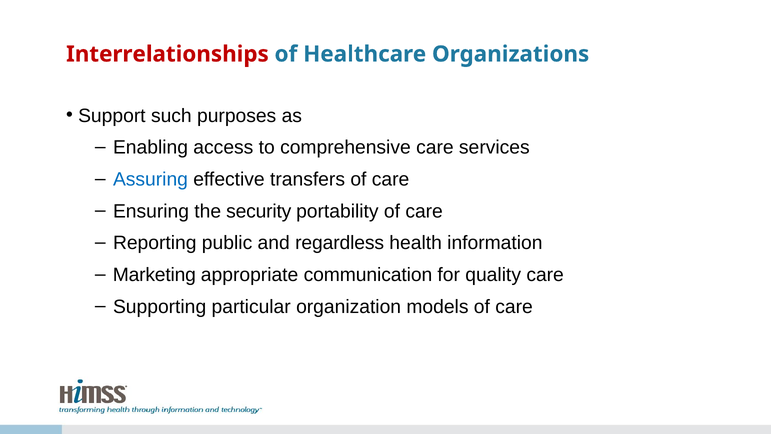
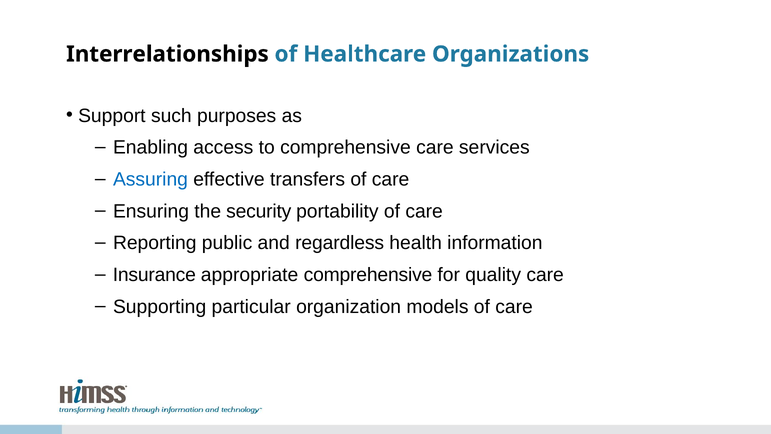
Interrelationships colour: red -> black (167, 54)
Marketing: Marketing -> Insurance (154, 275)
appropriate communication: communication -> comprehensive (368, 275)
